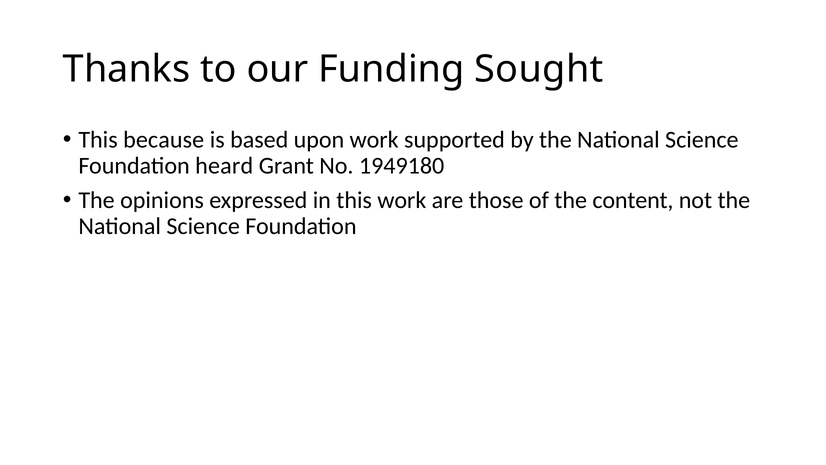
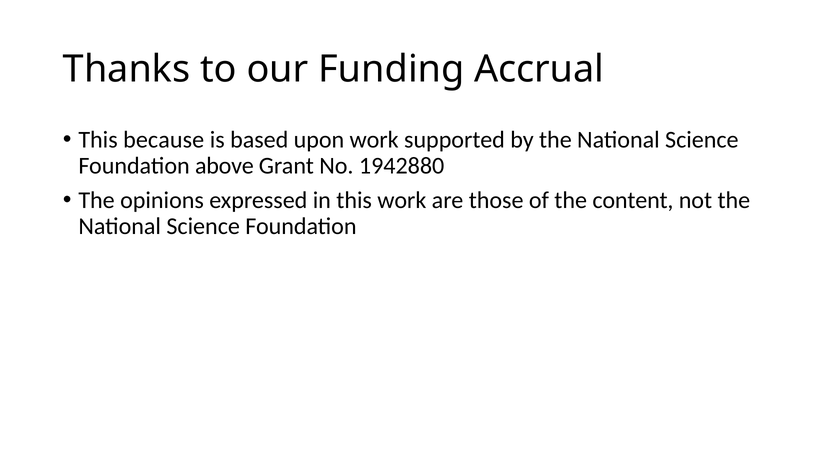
Sought: Sought -> Accrual (539, 69)
heard: heard -> above (224, 166)
1949180: 1949180 -> 1942880 (402, 166)
